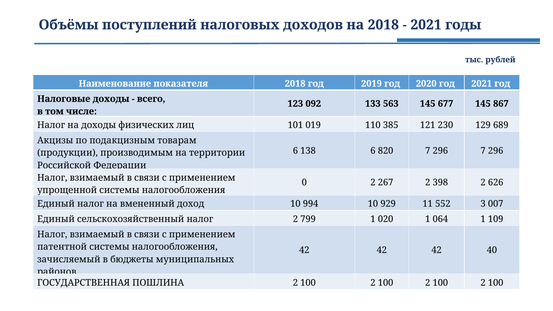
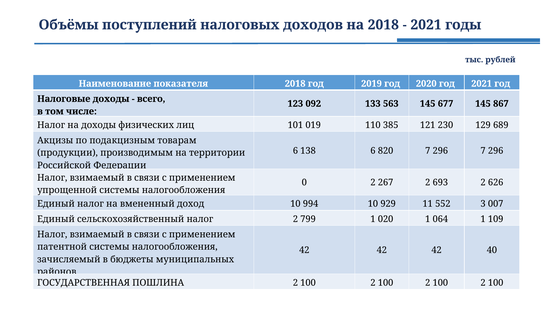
398: 398 -> 693 (440, 183)
